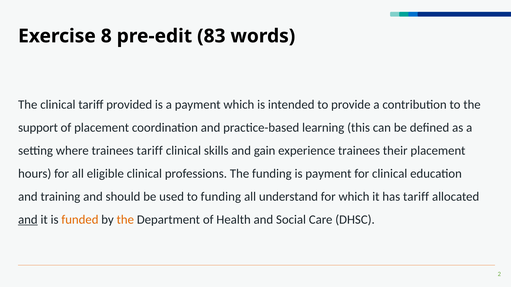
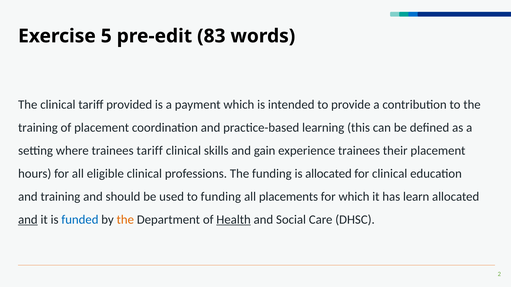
8: 8 -> 5 (106, 36)
support: support -> training (38, 128)
is payment: payment -> allocated (328, 174)
understand: understand -> placements (288, 197)
has tariff: tariff -> learn (416, 197)
funded colour: orange -> blue (80, 220)
Health underline: none -> present (234, 220)
